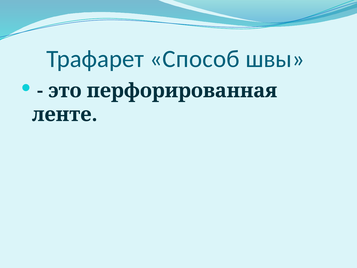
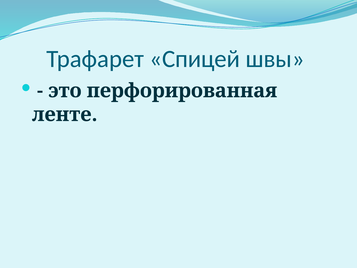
Способ: Способ -> Спицей (195, 59)
